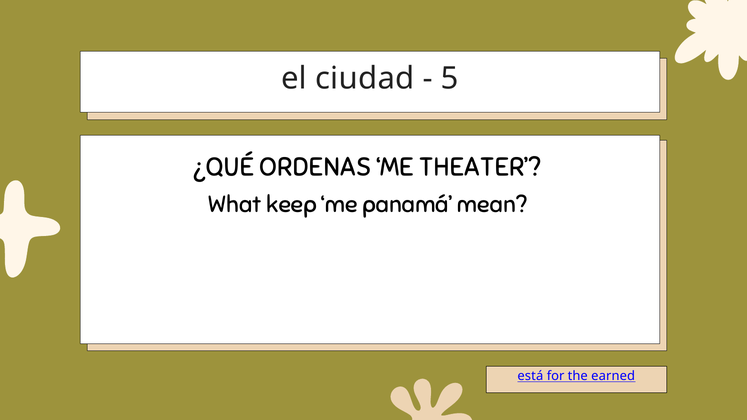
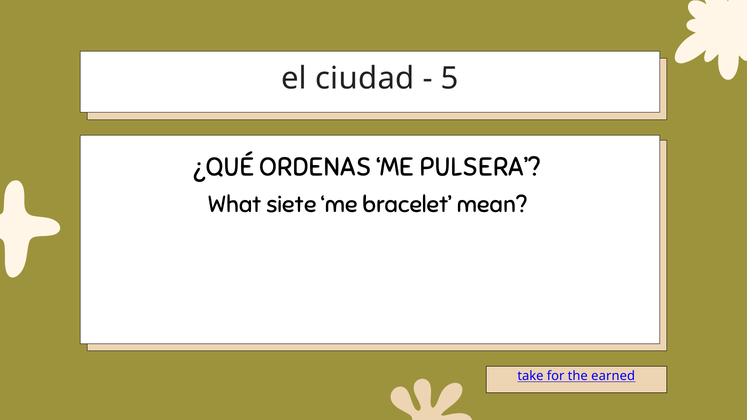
THEATER: THEATER -> PULSERA (480, 167)
keep: keep -> siete (292, 205)
panamá: panamá -> bracelet (407, 205)
está: está -> take (530, 376)
